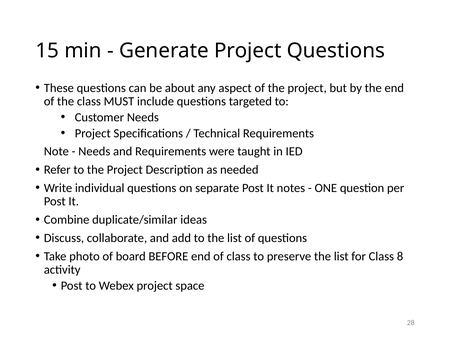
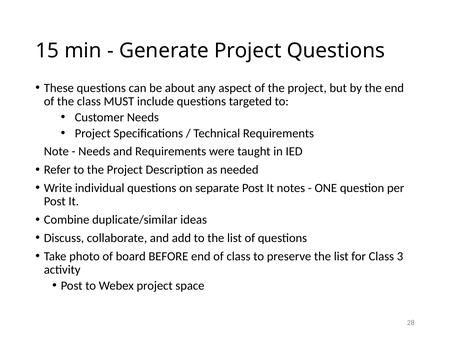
8: 8 -> 3 (400, 256)
